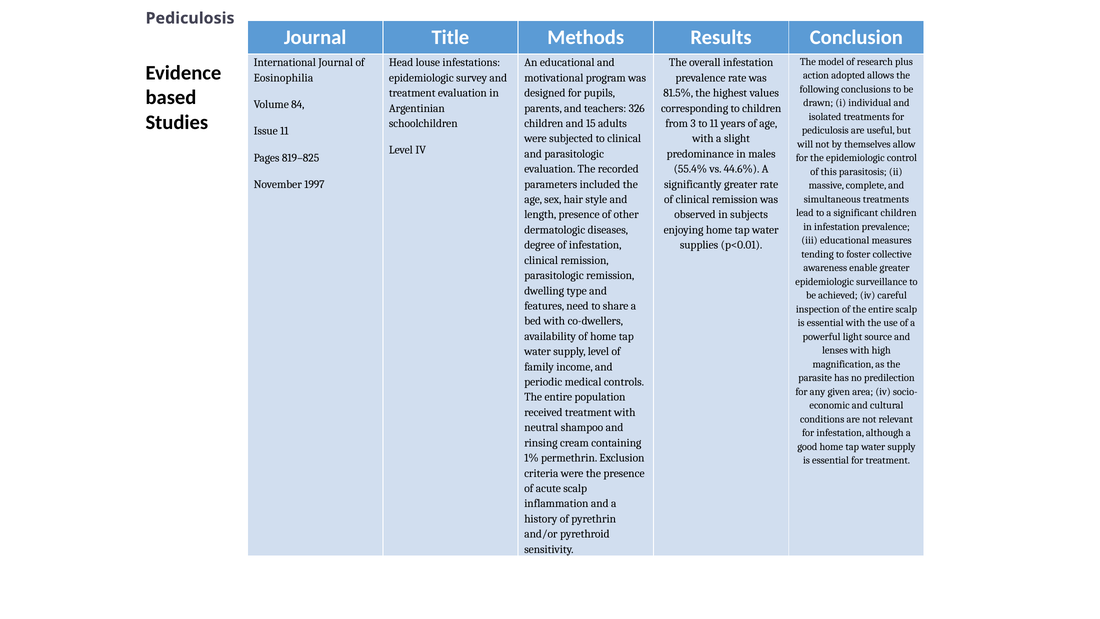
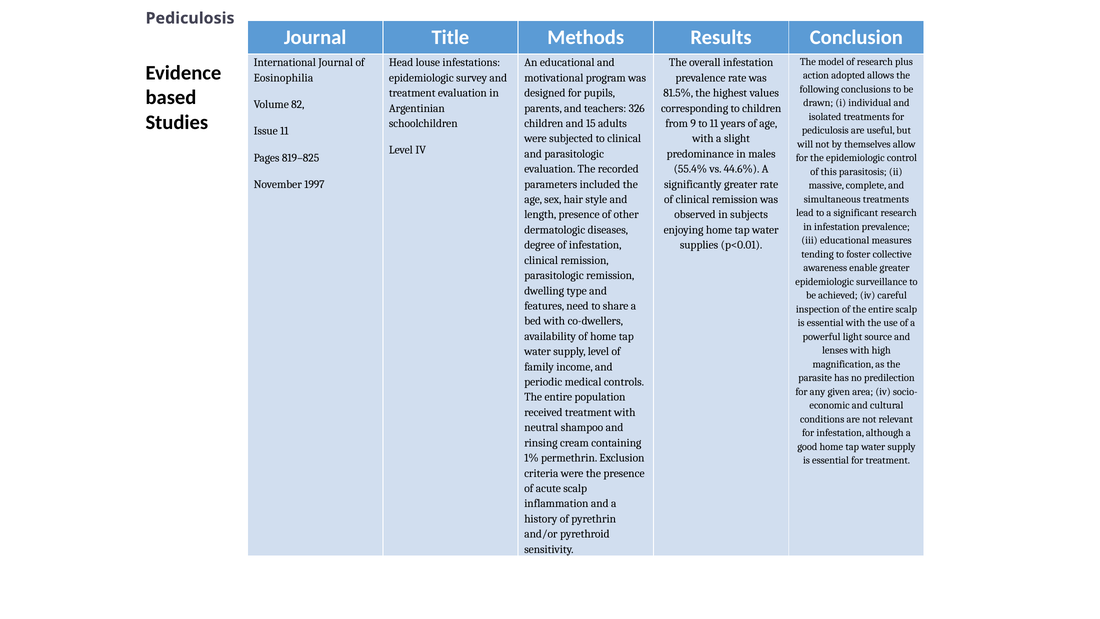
84: 84 -> 82 (298, 104)
3: 3 -> 9 (693, 123)
significant children: children -> research (899, 213)
